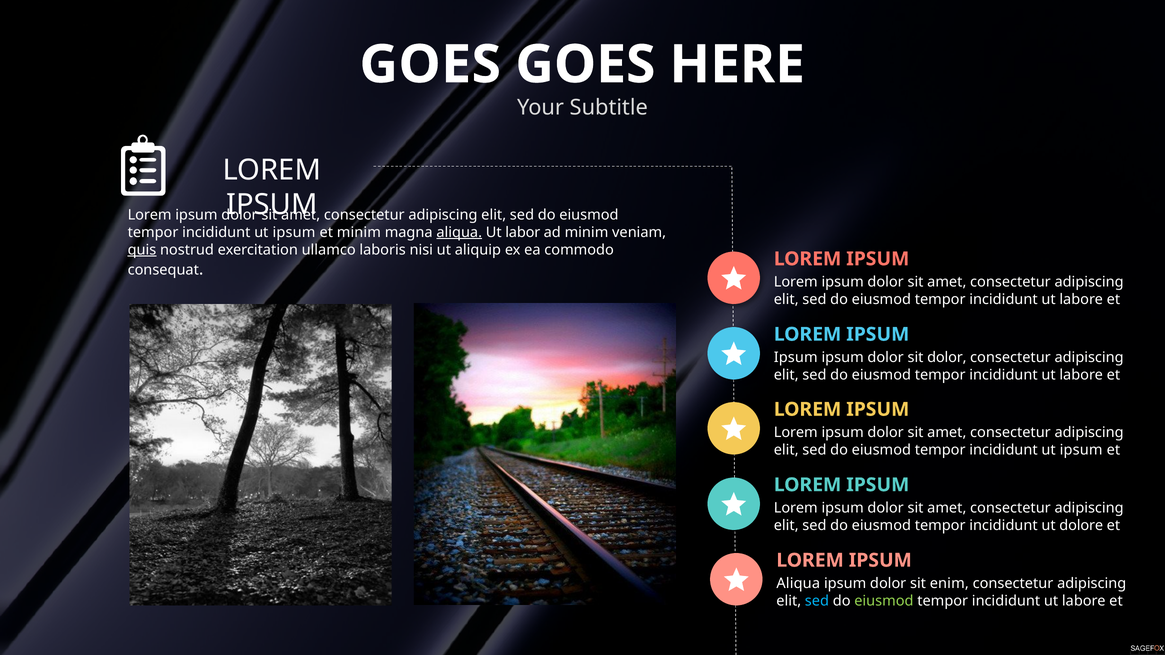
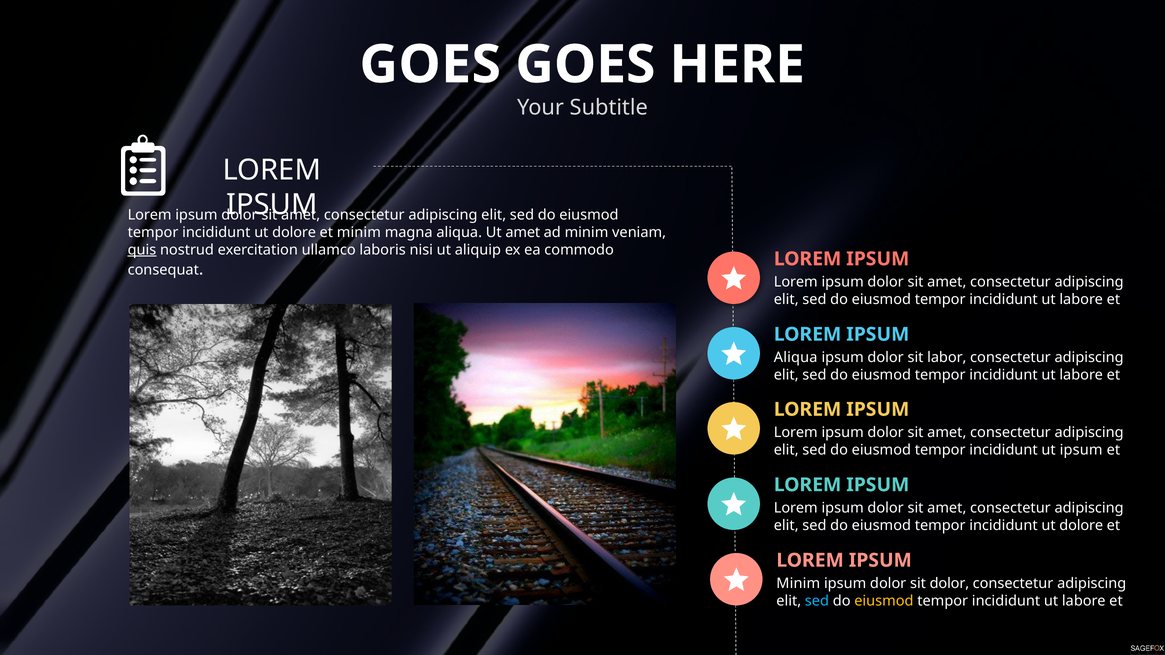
ipsum: ipsum -> dolore (294, 232)
aliqua underline: present -> none (459, 232)
Ut labor: labor -> amet (523, 232)
Ipsum: Ipsum -> Aliqua (796, 357)
sit dolor: dolor -> labor (947, 357)
Aliqua: Aliqua -> Minim (798, 584)
sit enim: enim -> dolor (949, 584)
eiusmod colour: light green -> yellow (884, 601)
